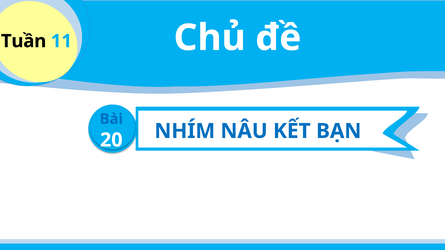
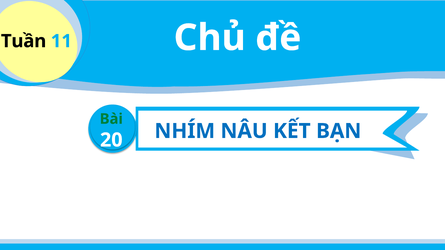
Bài colour: blue -> green (111, 119)
